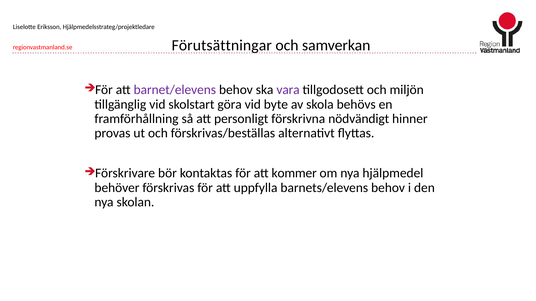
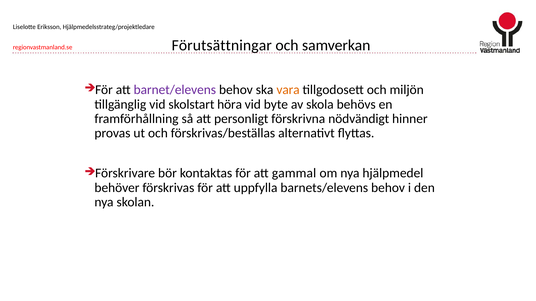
vara colour: purple -> orange (288, 90)
göra: göra -> höra (230, 104)
kommer: kommer -> gammal (294, 173)
